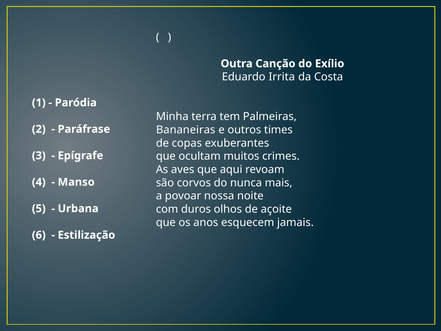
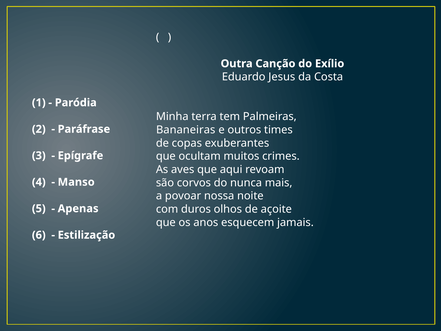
Irrita: Irrita -> Jesus (282, 77)
Urbana: Urbana -> Apenas (78, 208)
